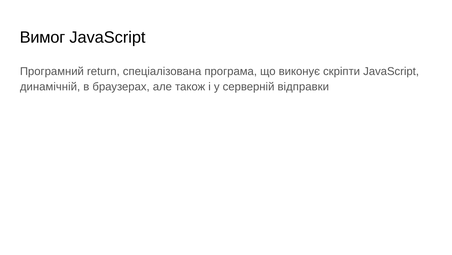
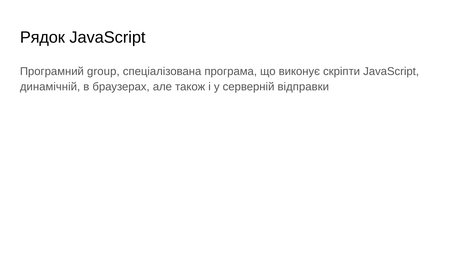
Вимог: Вимог -> Рядок (42, 37)
return: return -> group (103, 71)
